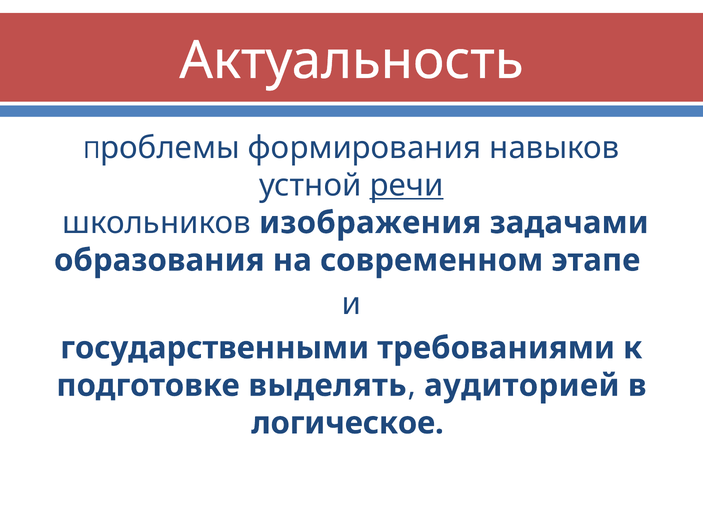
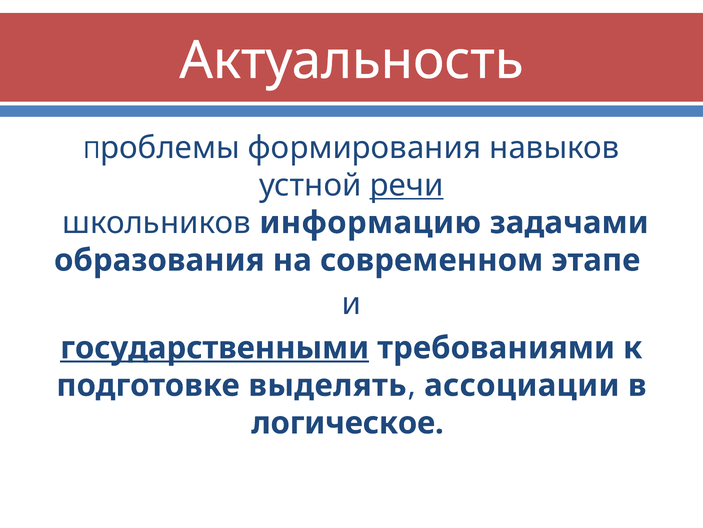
изображения: изображения -> информацию (370, 222)
государственными underline: none -> present (215, 347)
аудиторией: аудиторией -> ассоциации (522, 385)
